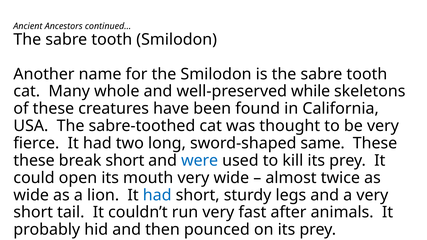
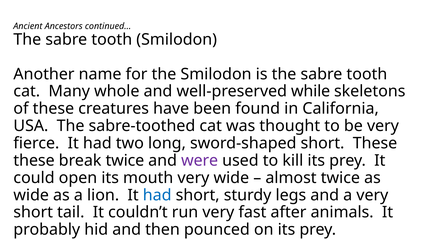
sword-shaped same: same -> short (323, 143)
break short: short -> twice (125, 161)
were colour: blue -> purple (200, 161)
